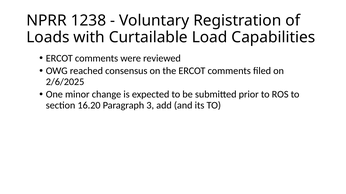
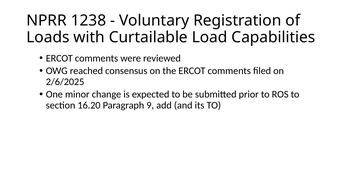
3: 3 -> 9 (150, 106)
